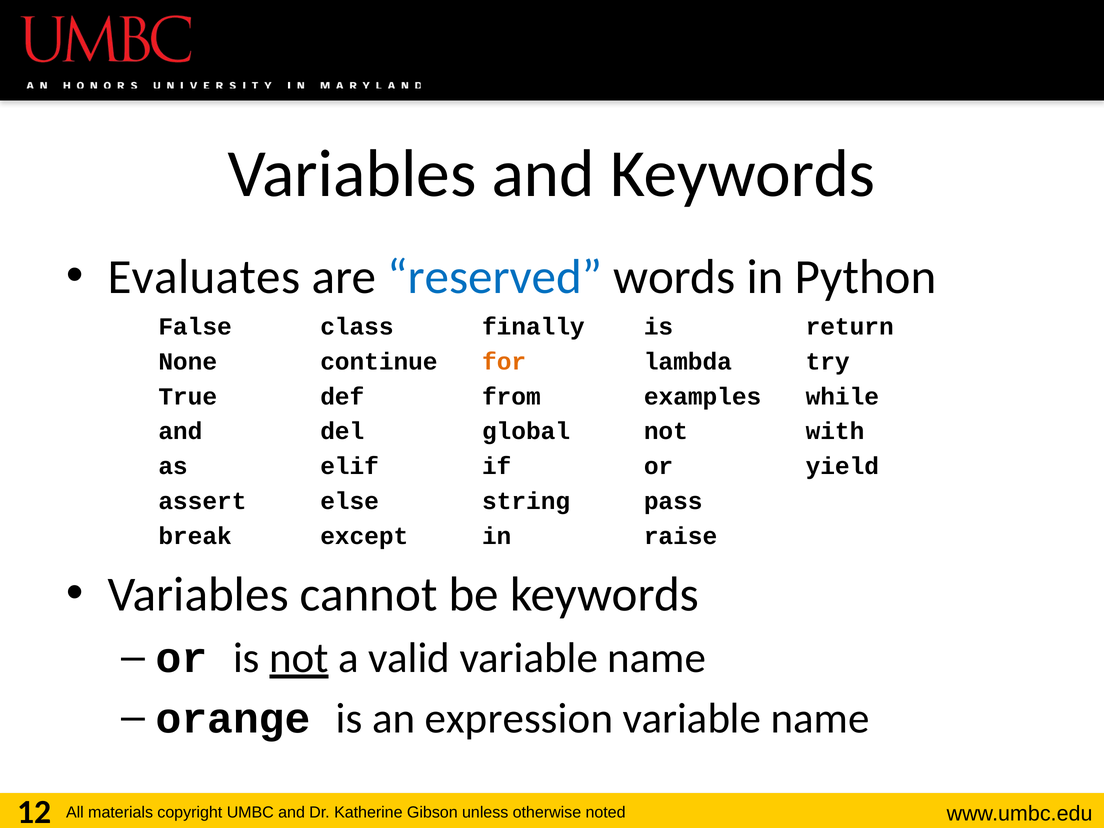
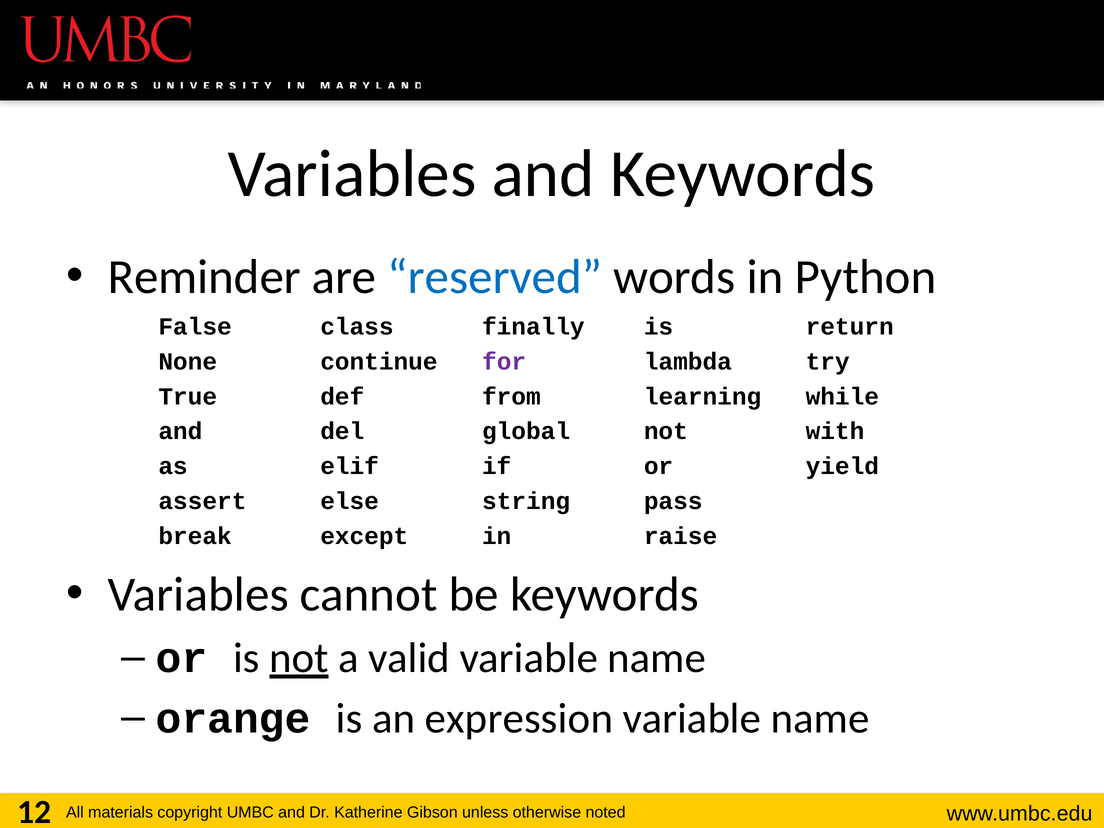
Evaluates: Evaluates -> Reminder (204, 277)
for colour: orange -> purple (504, 361)
examples: examples -> learning (703, 396)
